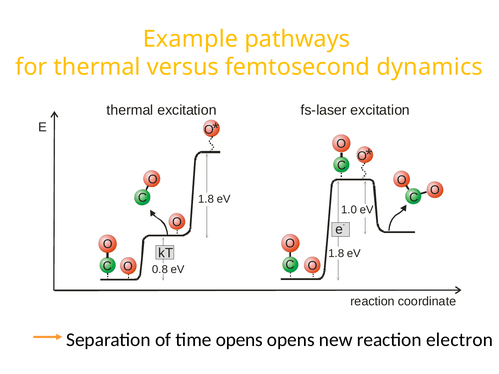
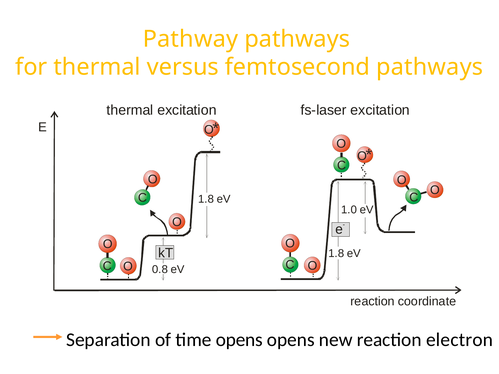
Example: Example -> Pathway (190, 39)
femtosecond dynamics: dynamics -> pathways (430, 67)
